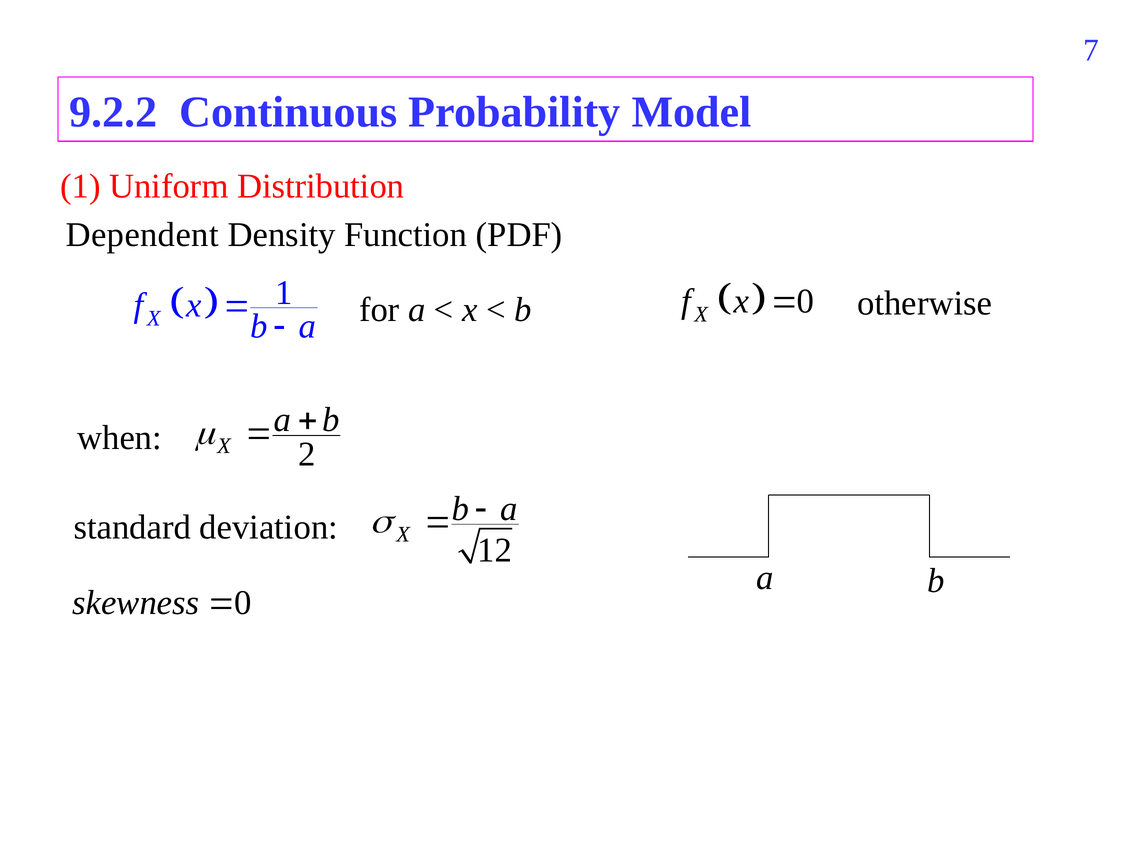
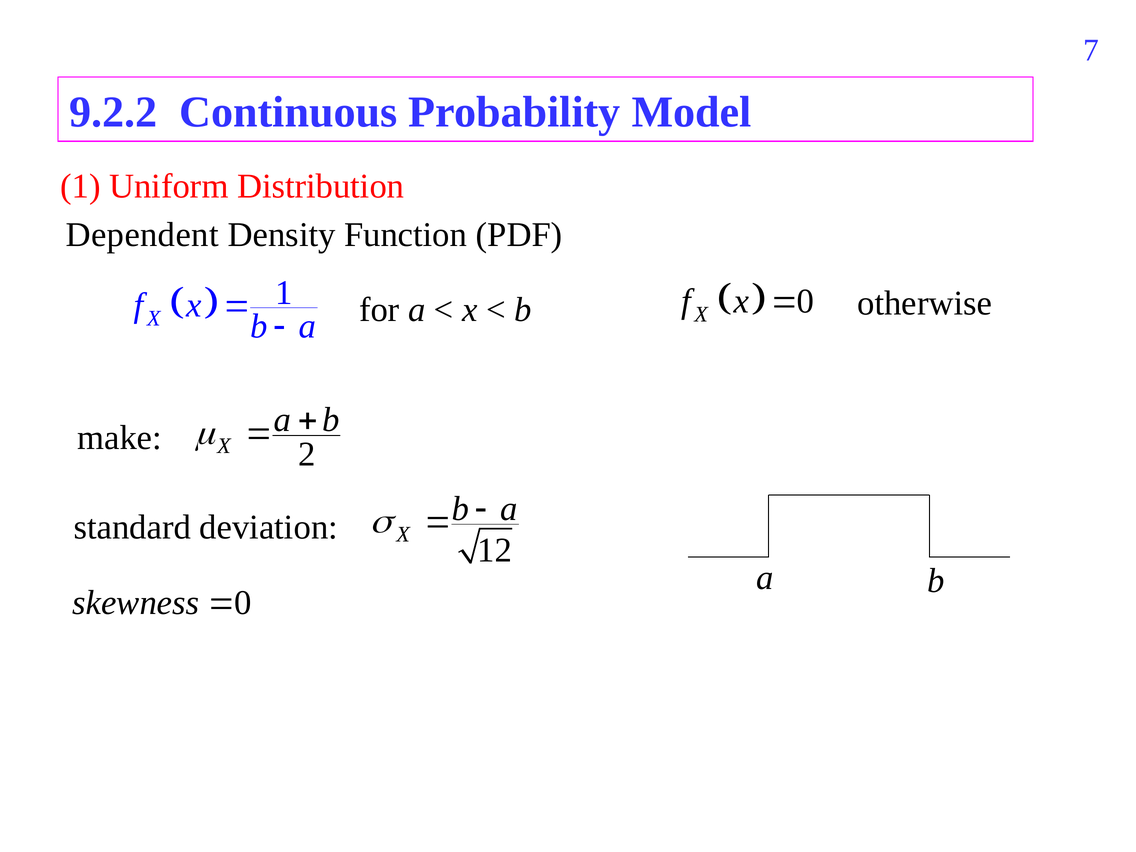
when: when -> make (120, 438)
